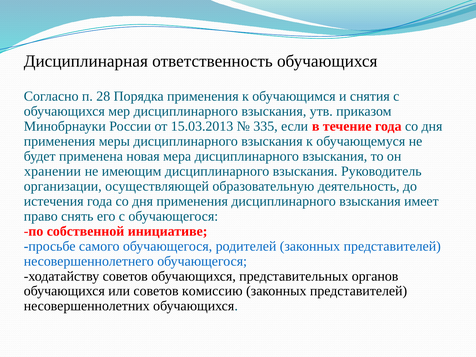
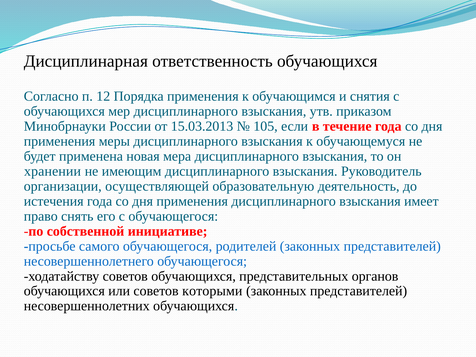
28: 28 -> 12 (103, 96)
335: 335 -> 105 (266, 126)
комиссию: комиссию -> которыми (212, 291)
